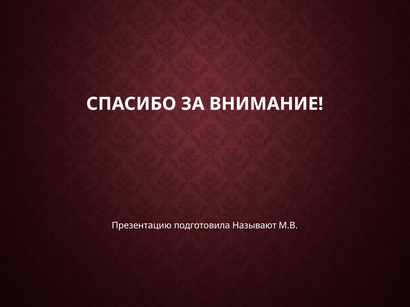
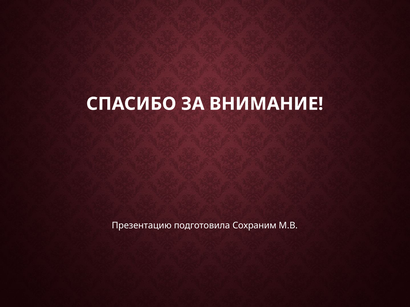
Называют: Называют -> Сохраним (254, 226)
